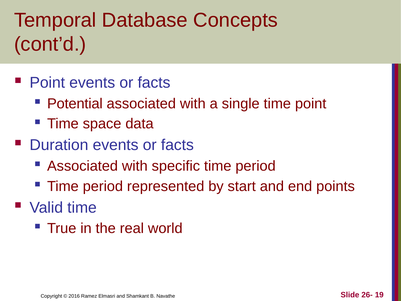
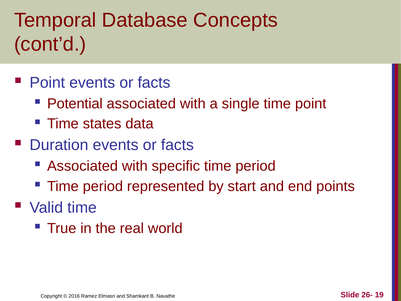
space: space -> states (102, 124)
